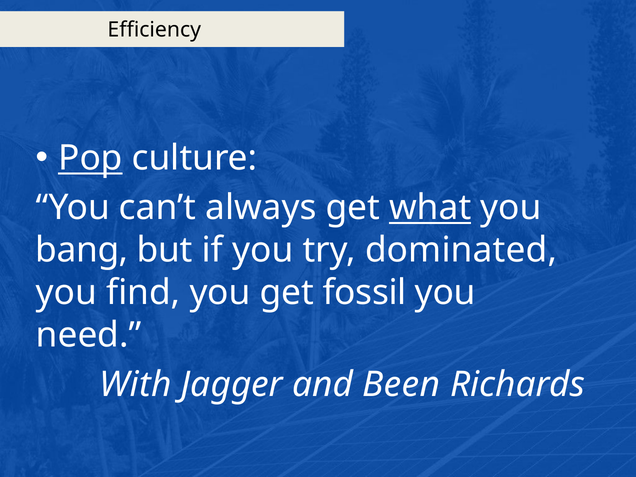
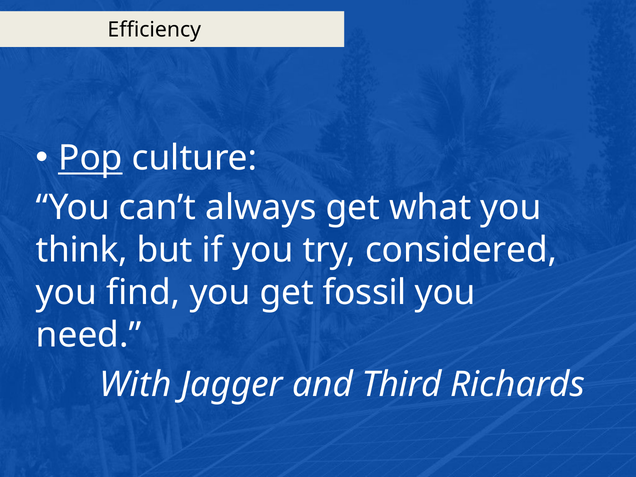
what underline: present -> none (430, 208)
bang: bang -> think (82, 250)
dominated: dominated -> considered (461, 250)
Been: Been -> Third (402, 384)
